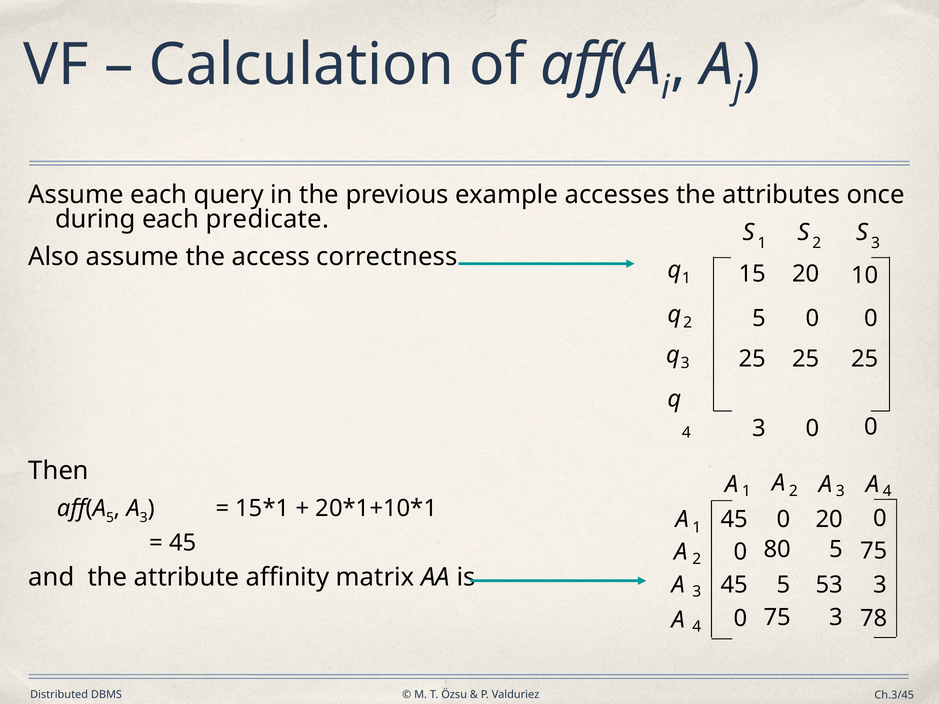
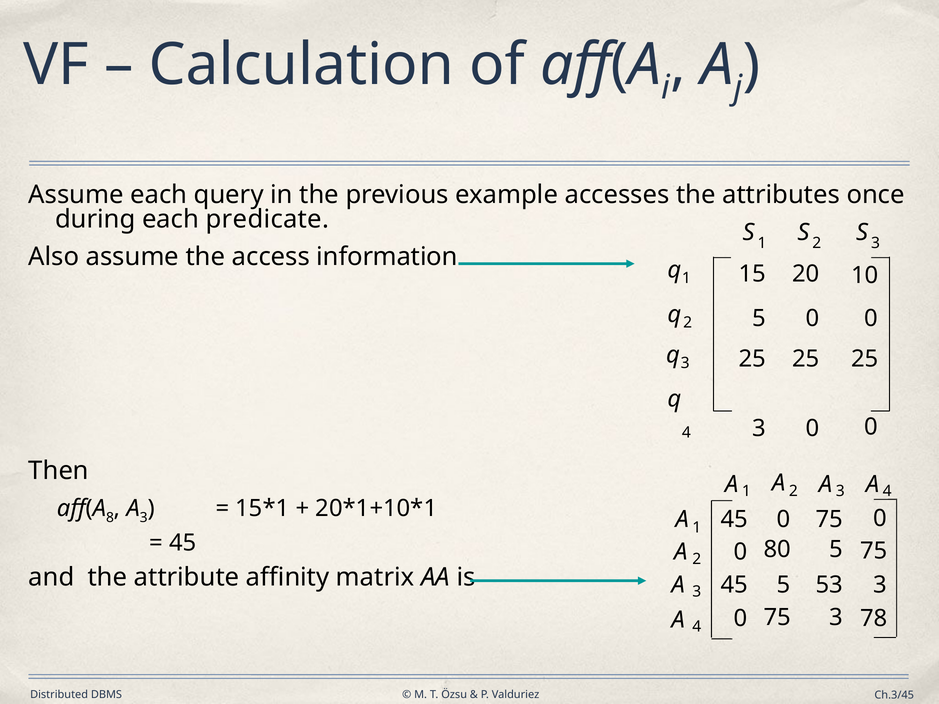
correctness: correctness -> information (387, 257)
5: 5 -> 8 (110, 518)
45 0 20: 20 -> 75 (829, 520)
